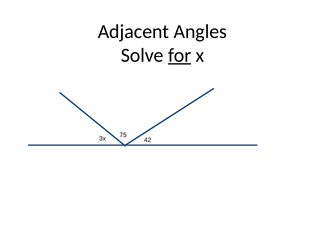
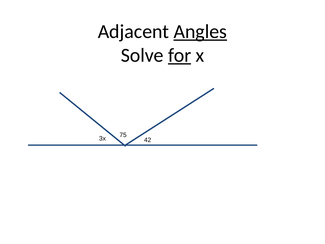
Angles underline: none -> present (200, 31)
